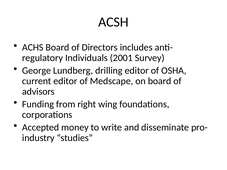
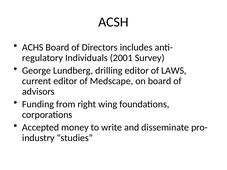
OSHA: OSHA -> LAWS (174, 71)
